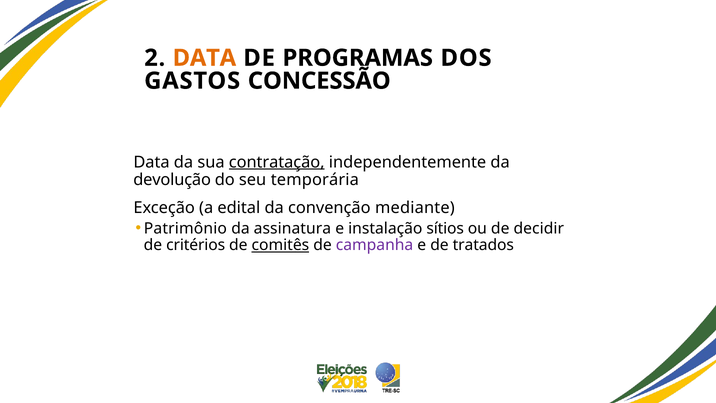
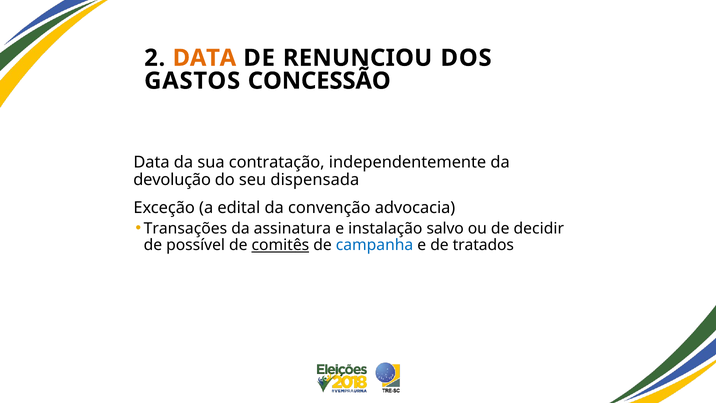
PROGRAMAS: PROGRAMAS -> RENUNCIOU (358, 58)
contratação underline: present -> none (277, 162)
temporária: temporária -> dispensada (315, 180)
mediante: mediante -> advocacia (415, 208)
Patrimônio: Patrimônio -> Transações (185, 228)
sítios: sítios -> salvo (445, 228)
critérios: critérios -> possível (196, 245)
campanha colour: purple -> blue (375, 245)
